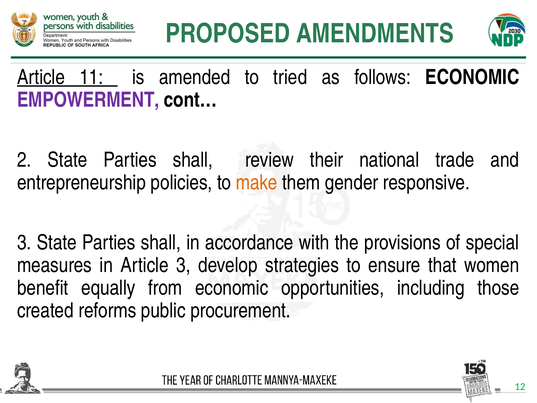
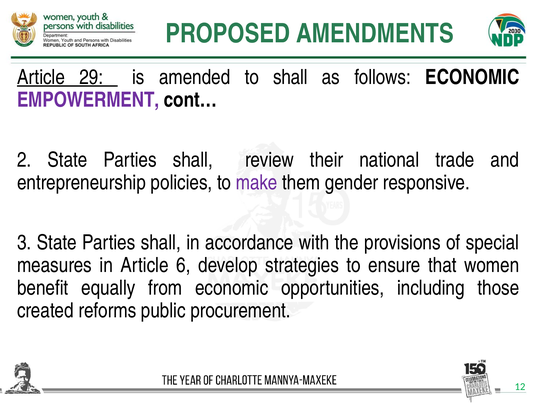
11: 11 -> 29 (91, 77)
to tried: tried -> shall (290, 77)
make colour: orange -> purple (257, 183)
Article 3: 3 -> 6 (183, 265)
